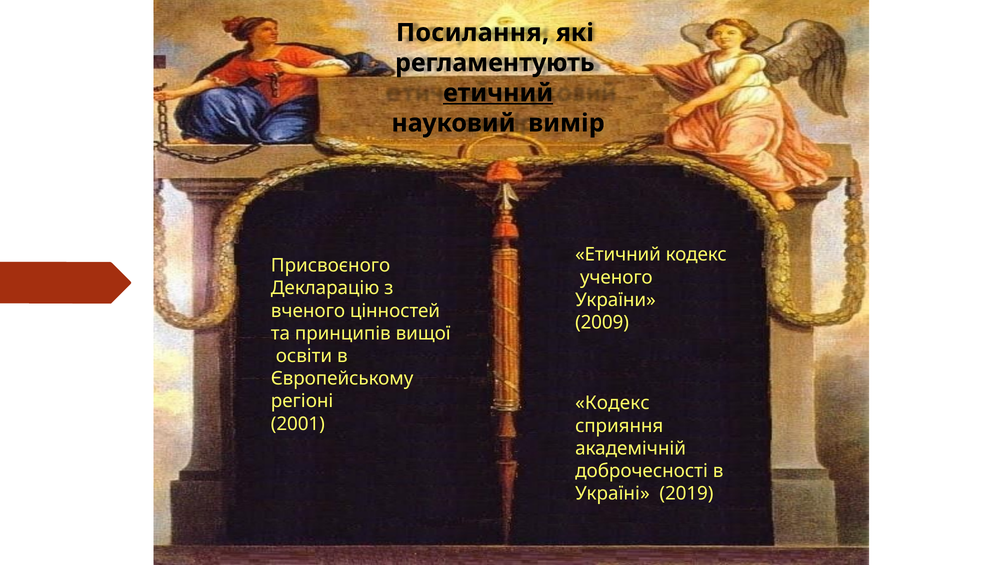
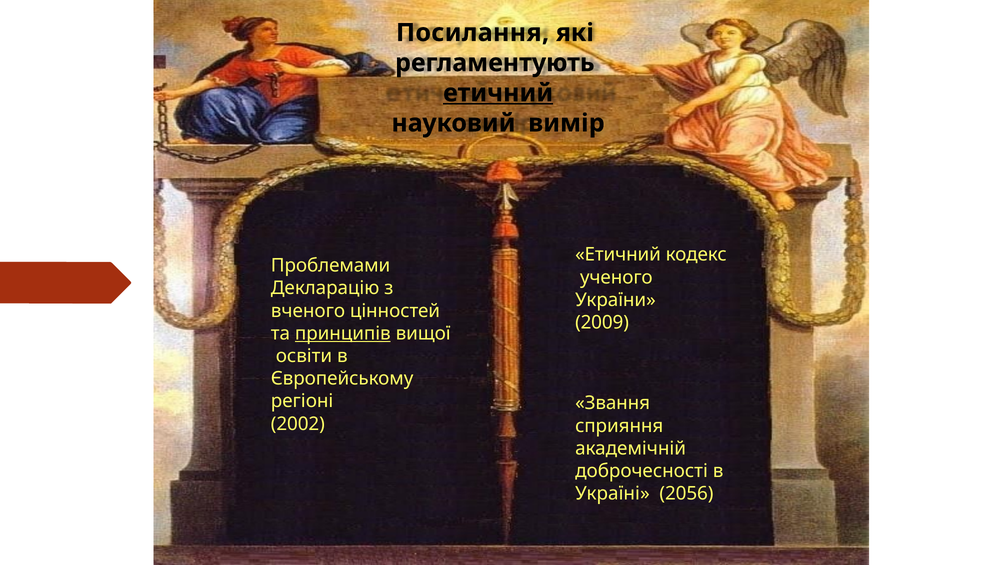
Присвоєного: Присвоєного -> Проблемами (331, 266)
принципів underline: none -> present (343, 334)
Кодекс: Кодекс -> Звання (613, 404)
2001: 2001 -> 2002 (298, 424)
2019: 2019 -> 2056 (686, 494)
